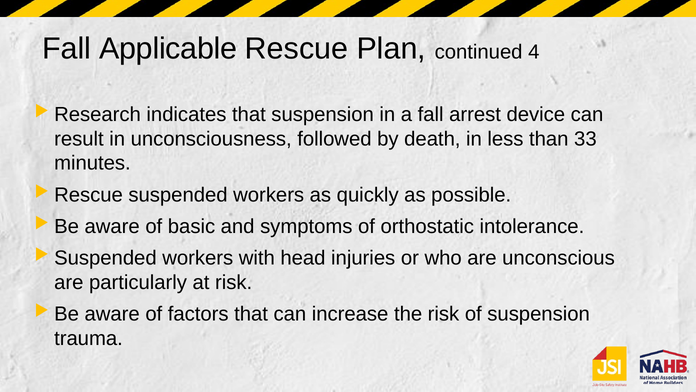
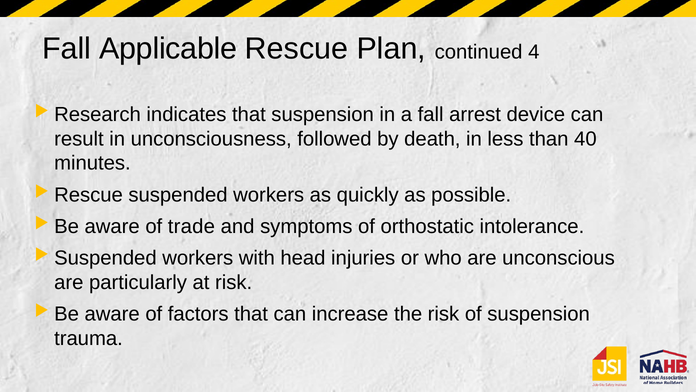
33: 33 -> 40 (585, 139)
basic: basic -> trade (191, 226)
